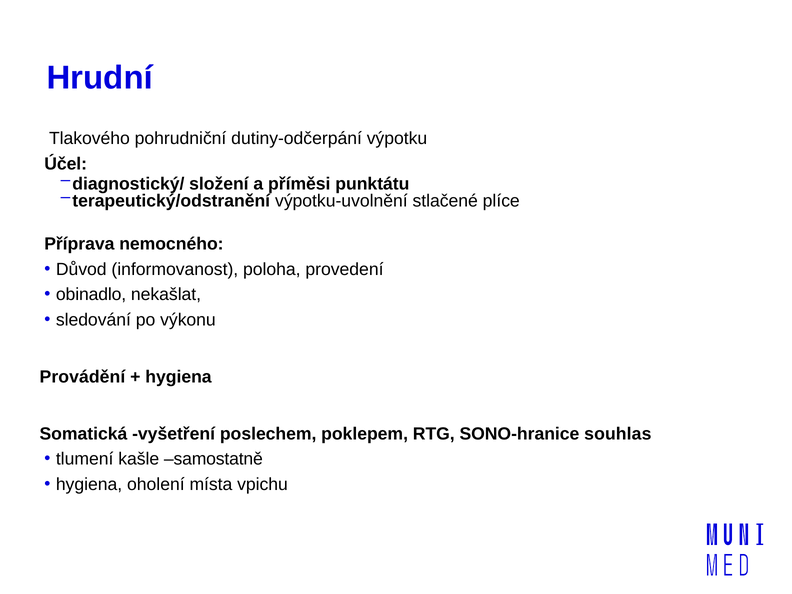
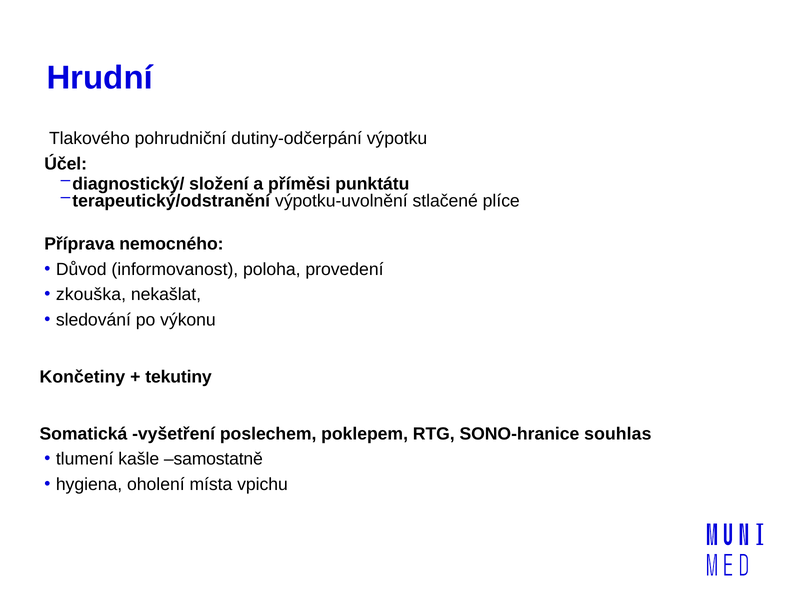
obinadlo: obinadlo -> zkouška (91, 295)
Provádění: Provádění -> Končetiny (82, 377)
hygiena: hygiena -> tekutiny (179, 377)
